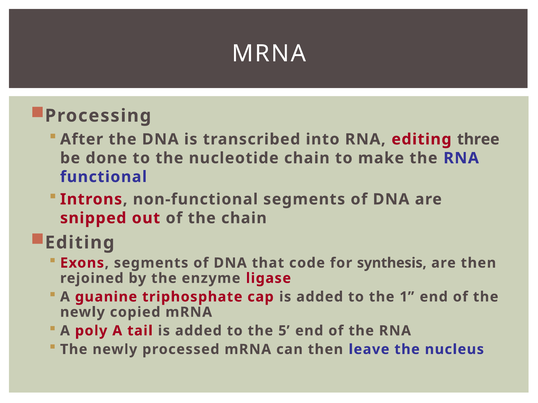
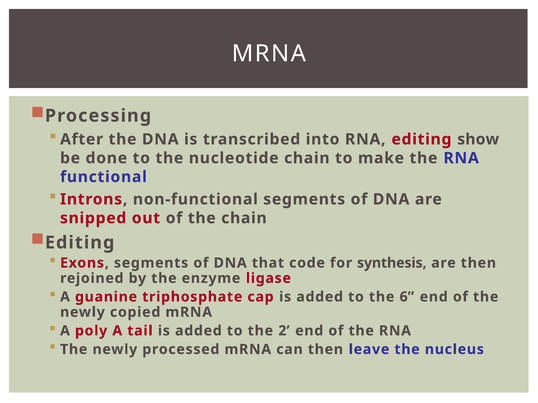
three: three -> show (478, 139)
1: 1 -> 6 (407, 297)
5: 5 -> 2 (284, 331)
